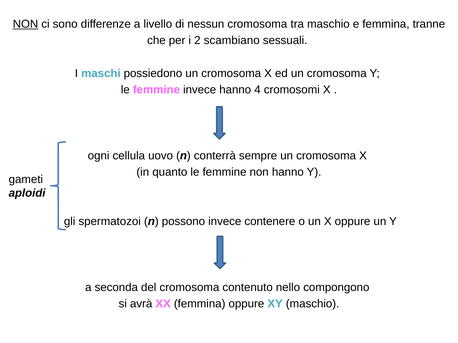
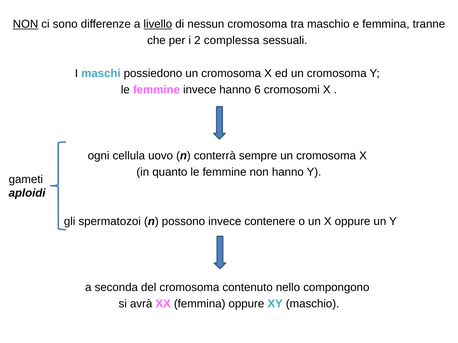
livello underline: none -> present (158, 24)
scambiano: scambiano -> complessa (232, 41)
4: 4 -> 6 (257, 90)
